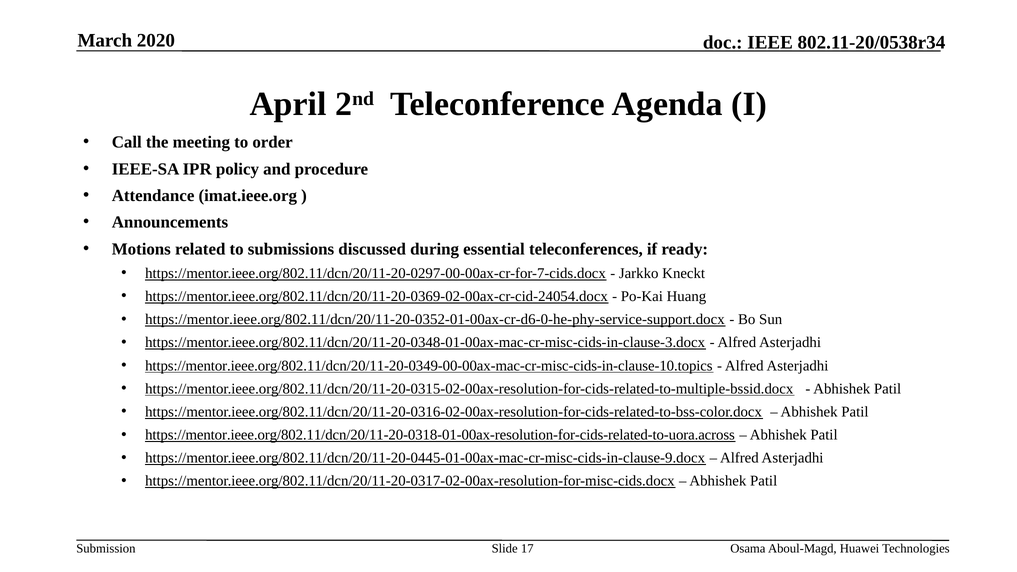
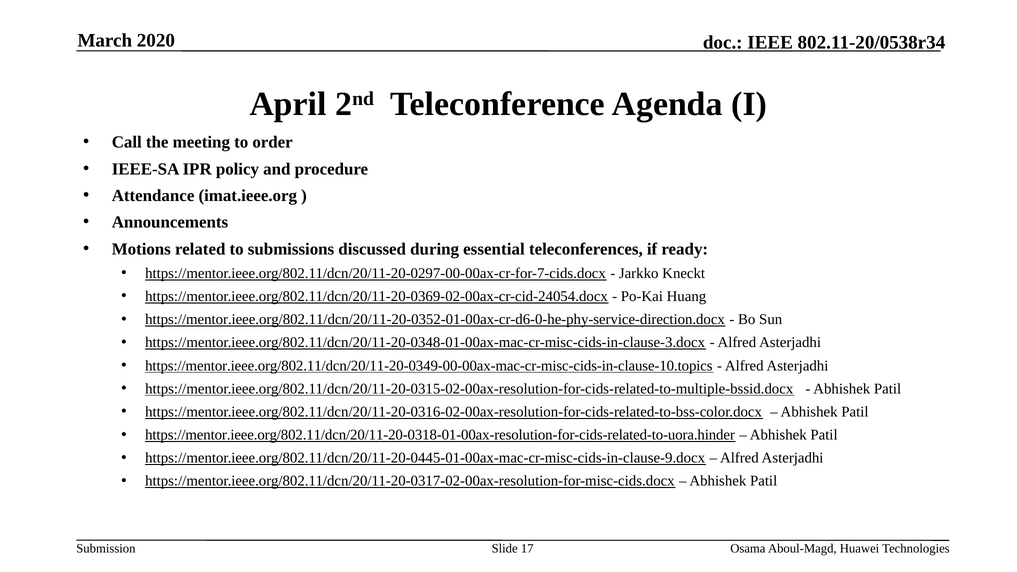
https://mentor.ieee.org/802.11/dcn/20/11-20-0352-01-00ax-cr-d6-0-he-phy-service-support.docx: https://mentor.ieee.org/802.11/dcn/20/11-20-0352-01-00ax-cr-d6-0-he-phy-service-support.docx -> https://mentor.ieee.org/802.11/dcn/20/11-20-0352-01-00ax-cr-d6-0-he-phy-service-direction.docx (435, 319)
https://mentor.ieee.org/802.11/dcn/20/11-20-0318-01-00ax-resolution-for-cids-related-to-uora.across: https://mentor.ieee.org/802.11/dcn/20/11-20-0318-01-00ax-resolution-for-cids-related-to-uora.across -> https://mentor.ieee.org/802.11/dcn/20/11-20-0318-01-00ax-resolution-for-cids-related-to-uora.hinder (440, 435)
